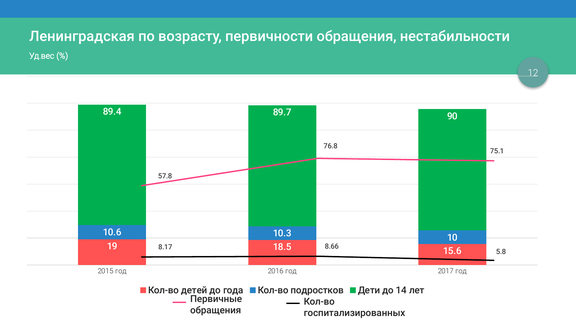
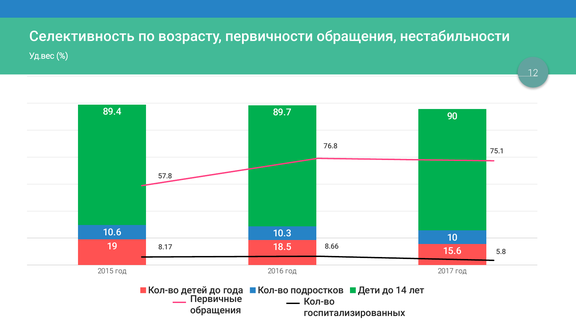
Ленинградская: Ленинградская -> Селективность (82, 36)
